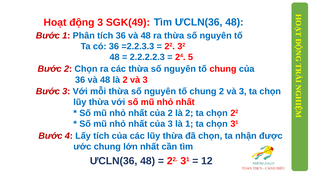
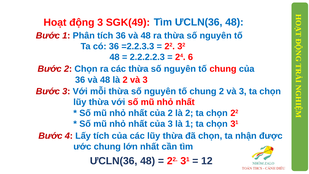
5: 5 -> 6 (190, 57)
